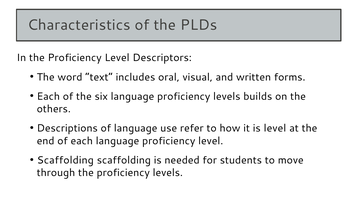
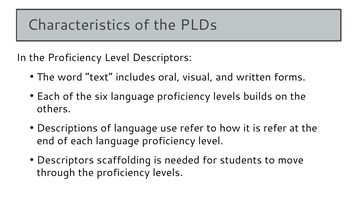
is level: level -> refer (275, 129)
Scaffolding: Scaffolding -> Descriptors (65, 161)
